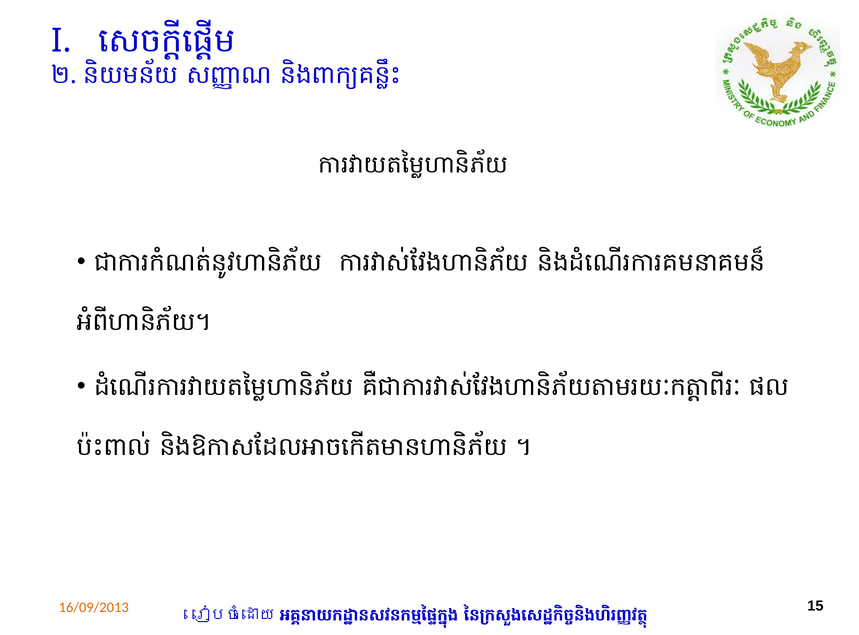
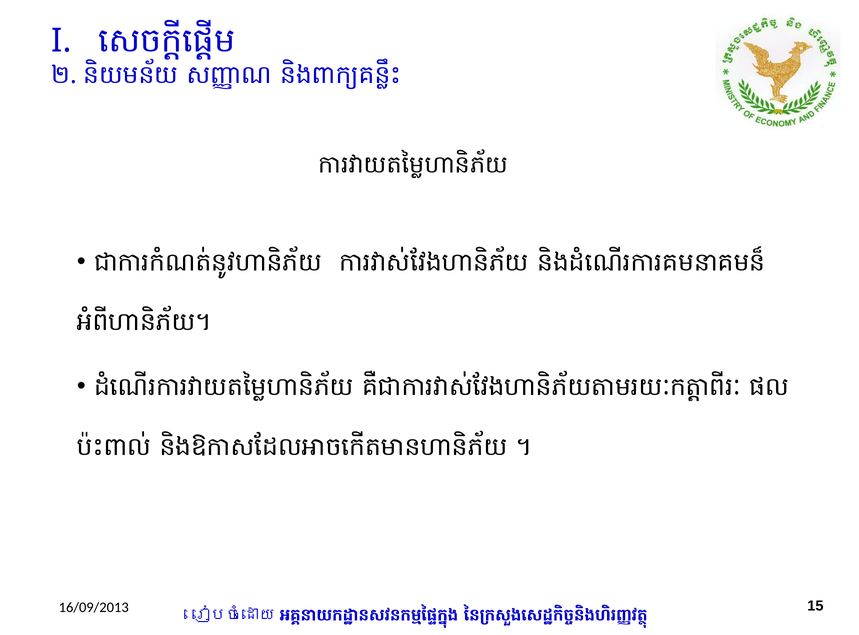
16/09/2013 colour: orange -> black (94, 607)
